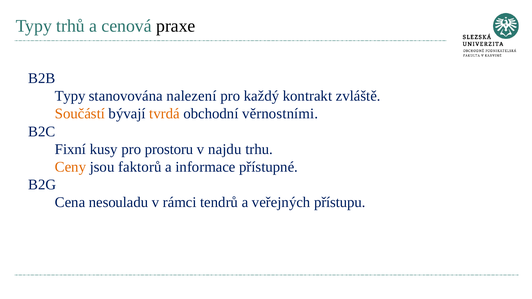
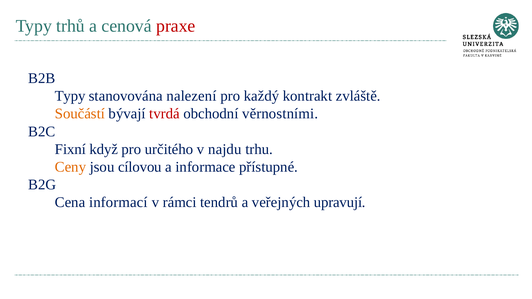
praxe colour: black -> red (176, 26)
tvrdá colour: orange -> red (164, 114)
kusy: kusy -> když (104, 149)
prostoru: prostoru -> určitého (169, 149)
faktorů: faktorů -> cílovou (140, 167)
nesouladu: nesouladu -> informací (118, 203)
přístupu: přístupu -> upravují (340, 203)
